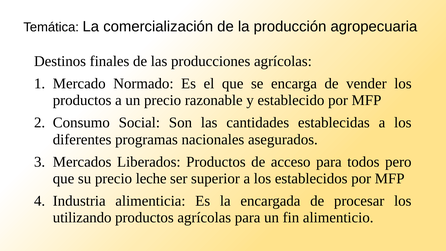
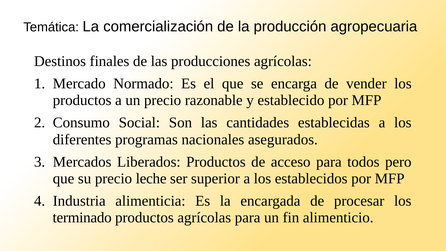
utilizando: utilizando -> terminado (82, 217)
